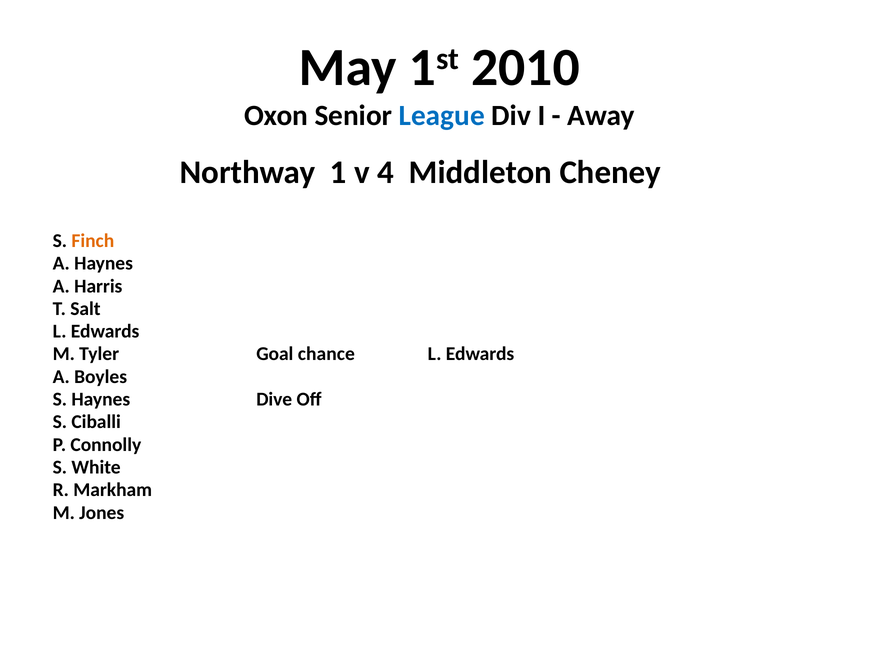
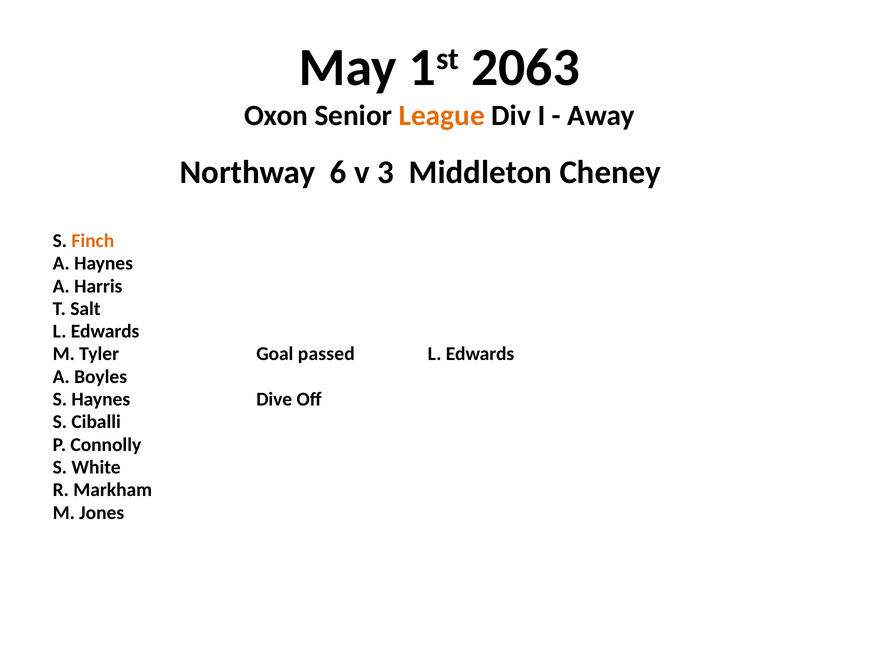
2010: 2010 -> 2063 (525, 68)
League colour: blue -> orange (442, 116)
1: 1 -> 6 (338, 173)
4: 4 -> 3 (386, 173)
chance: chance -> passed (326, 354)
